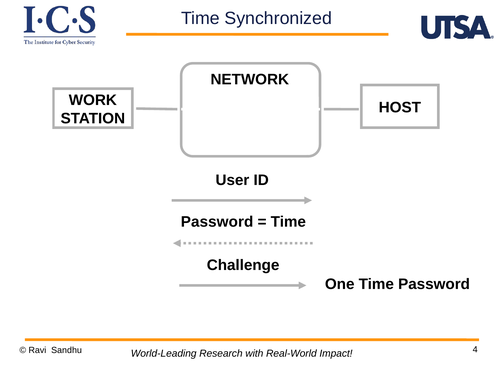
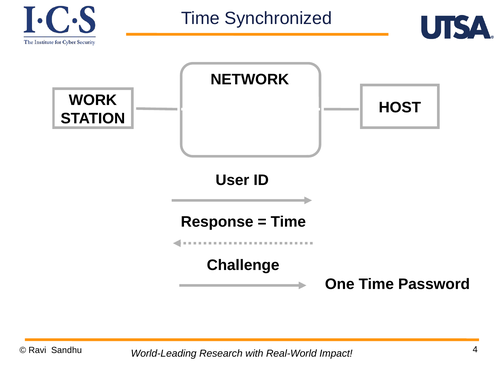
Password: Password -> Response (217, 222)
